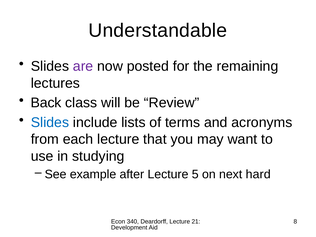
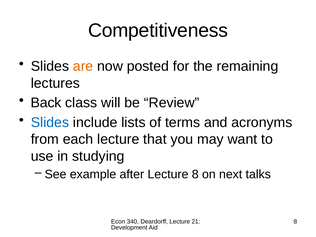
Understandable: Understandable -> Competitiveness (158, 31)
are colour: purple -> orange (83, 66)
Lecture 5: 5 -> 8 (195, 174)
hard: hard -> talks (258, 174)
